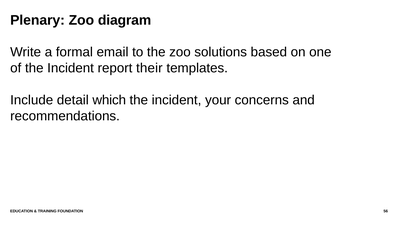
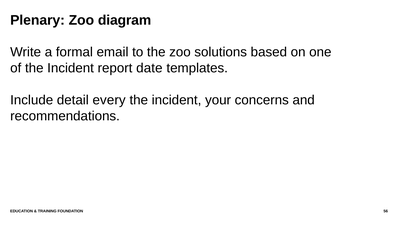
their: their -> date (149, 68)
which: which -> every (109, 100)
